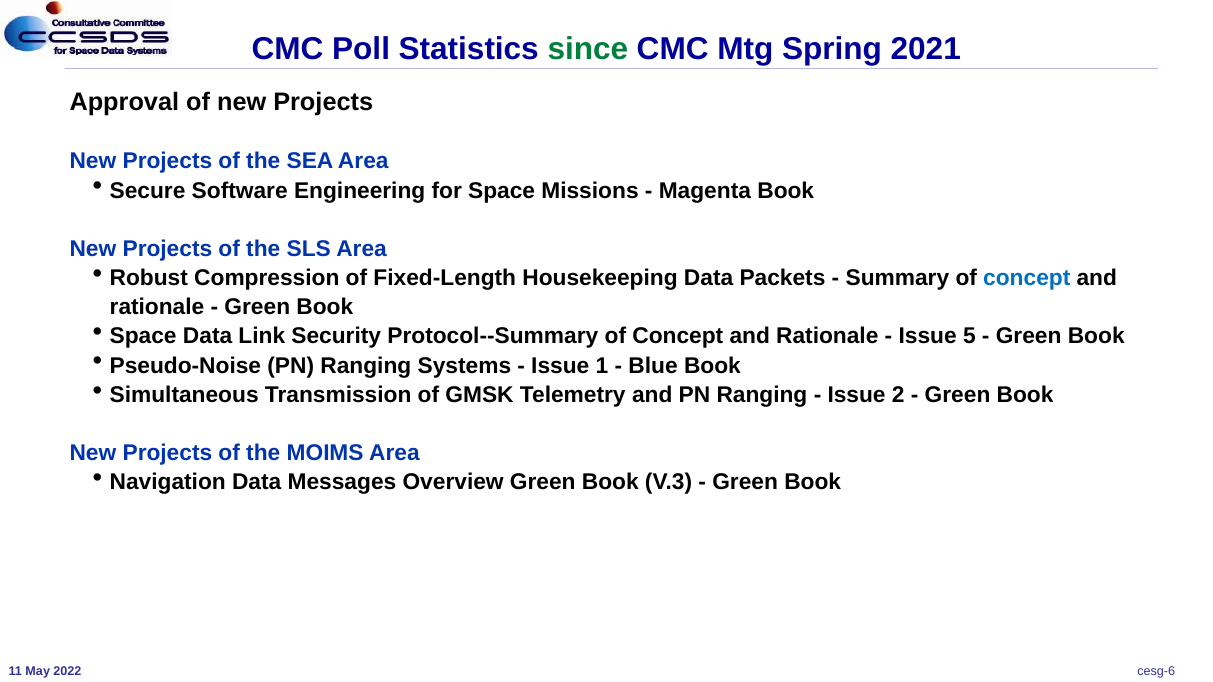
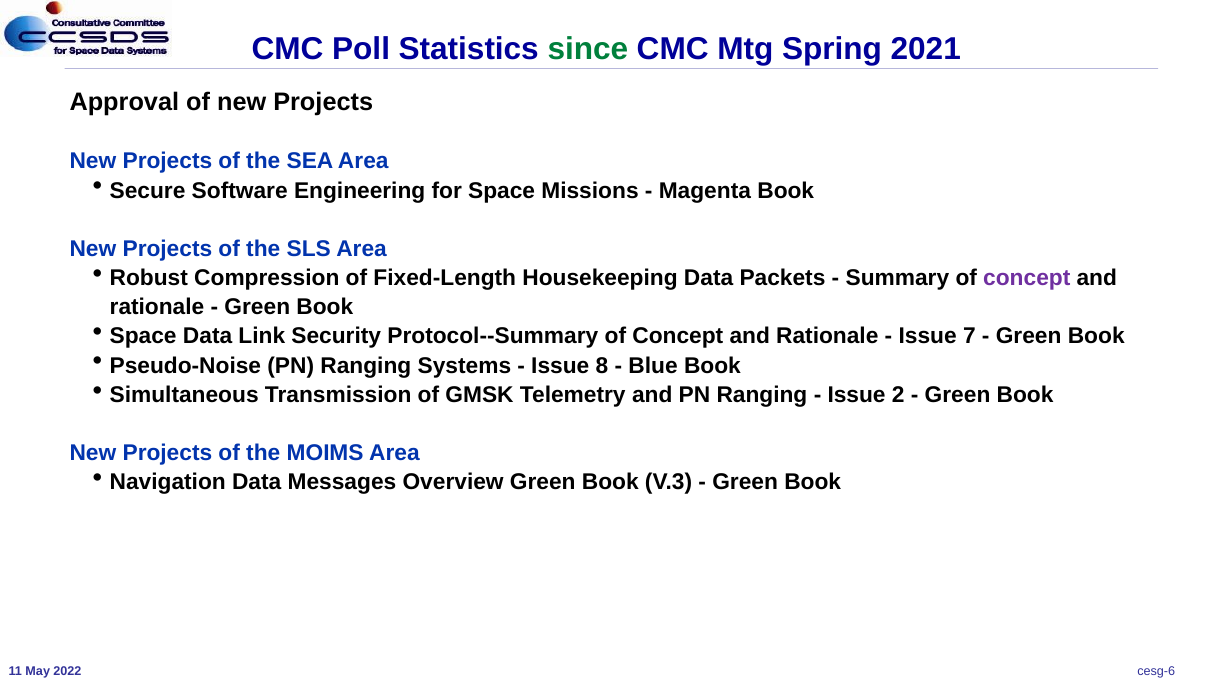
concept colour: blue -> purple (1027, 278)
5: 5 -> 7 (969, 337)
1: 1 -> 8 (602, 366)
